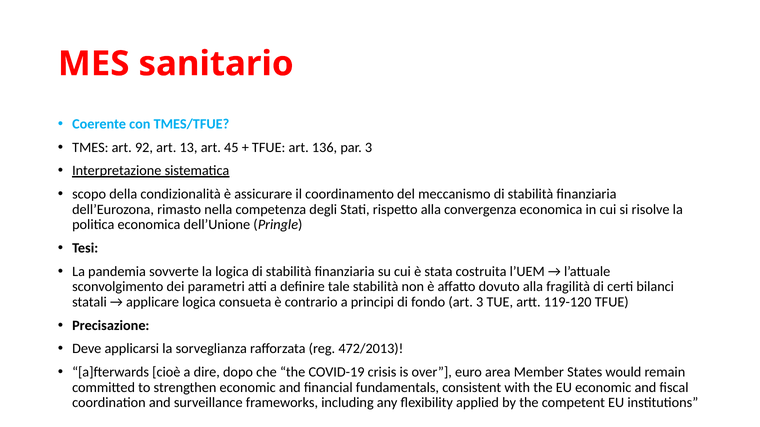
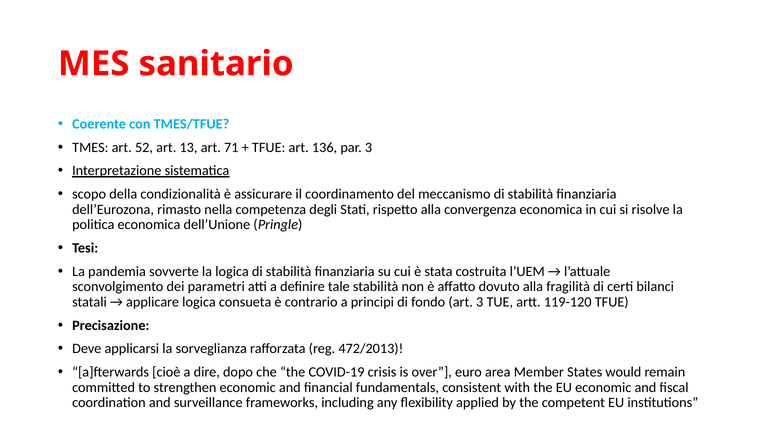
92: 92 -> 52 (144, 148)
45: 45 -> 71 (231, 148)
